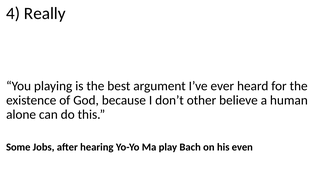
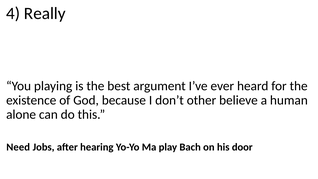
Some: Some -> Need (18, 147)
even: even -> door (242, 147)
